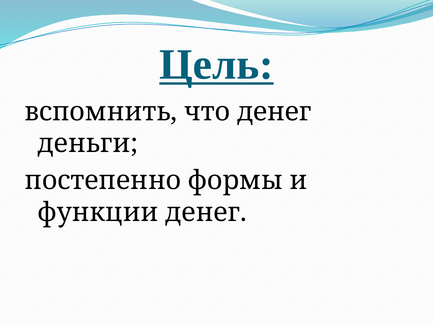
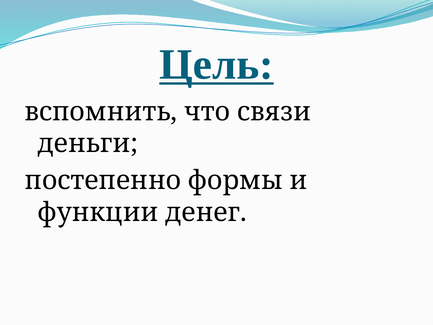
что денег: денег -> связи (274, 112)
